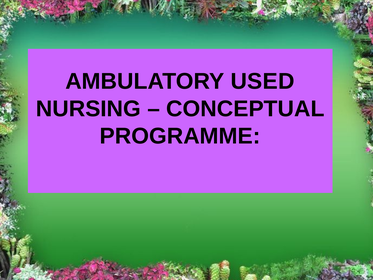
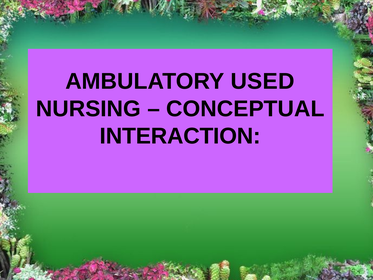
PROGRAMME: PROGRAMME -> INTERACTION (180, 136)
